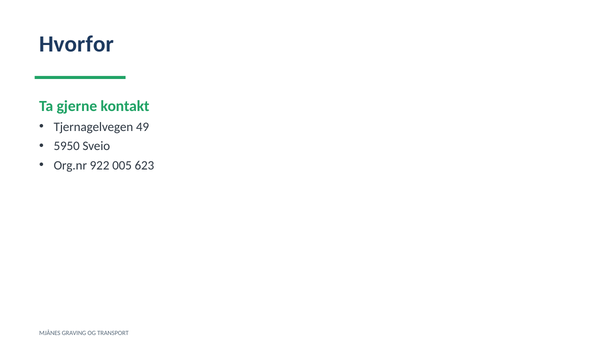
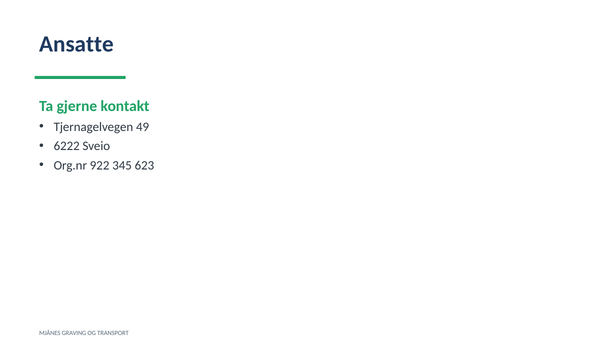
Hvorfor: Hvorfor -> Ansatte (77, 44)
5950: 5950 -> 6222 (67, 146)
005: 005 -> 345 (122, 165)
